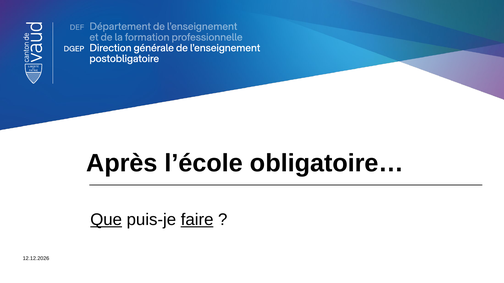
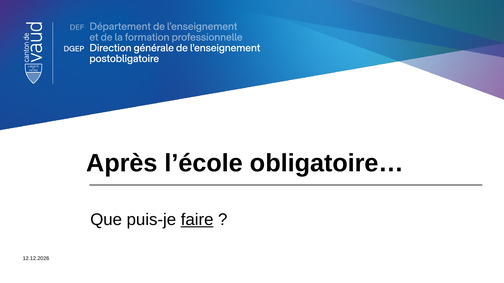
Que underline: present -> none (106, 220)
